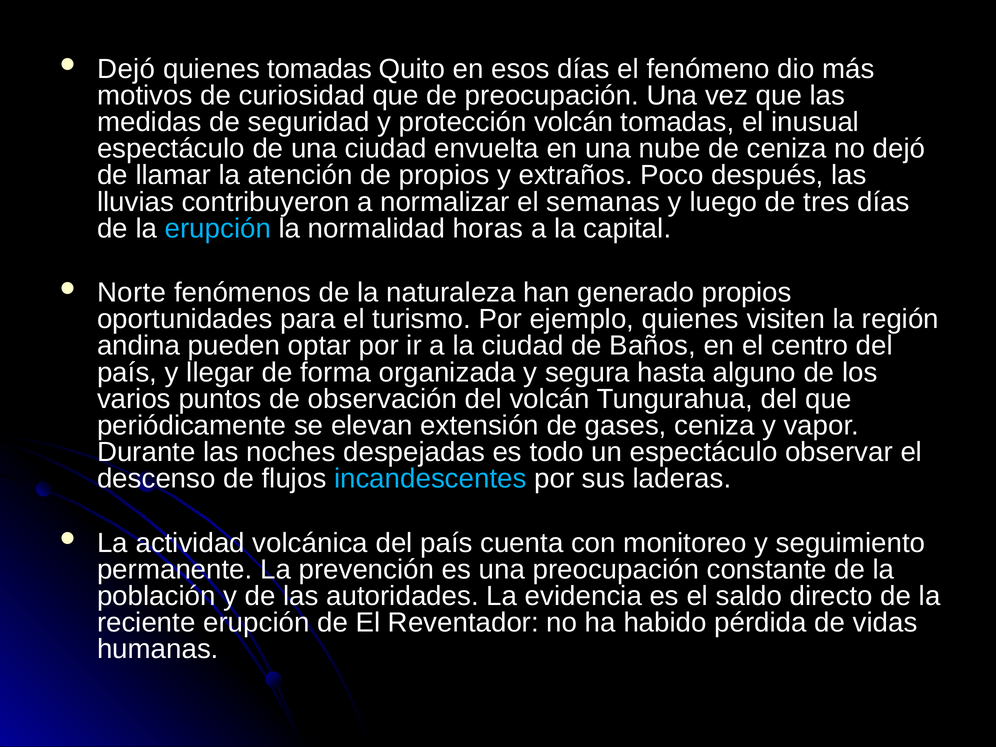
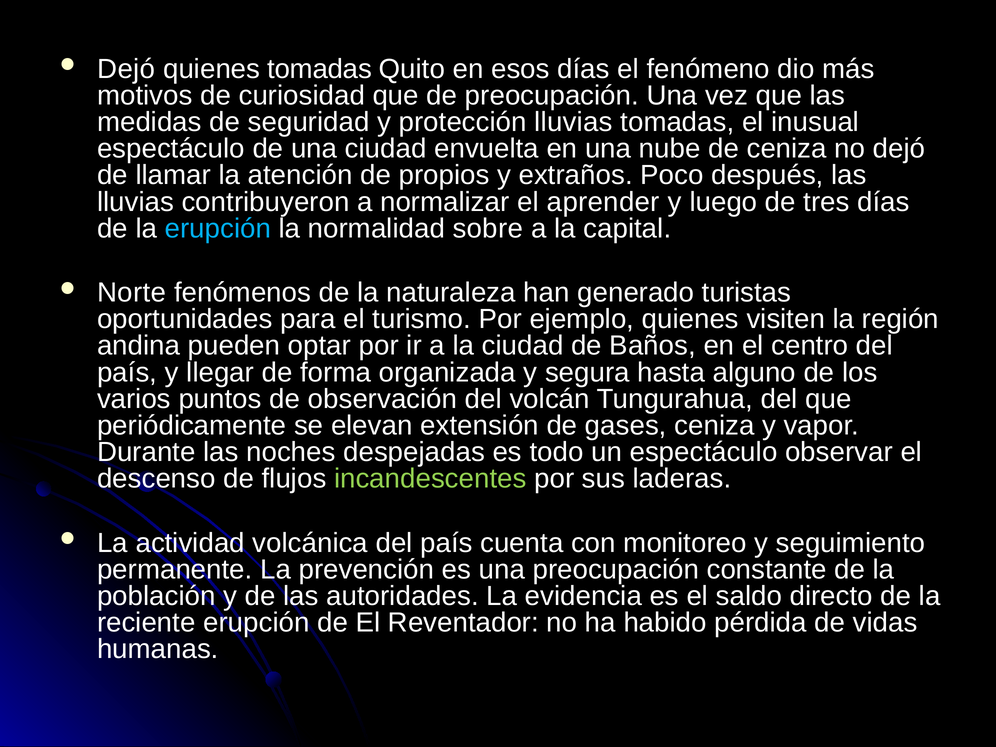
protección volcán: volcán -> lluvias (573, 122)
semanas: semanas -> aprender (603, 202)
horas: horas -> sobre (488, 228)
generado propios: propios -> turistas (747, 293)
incandescentes colour: light blue -> light green (430, 479)
